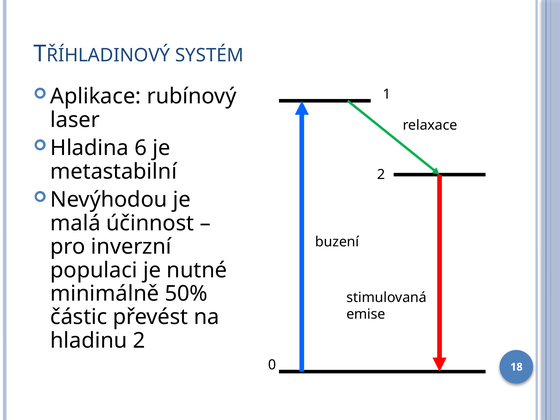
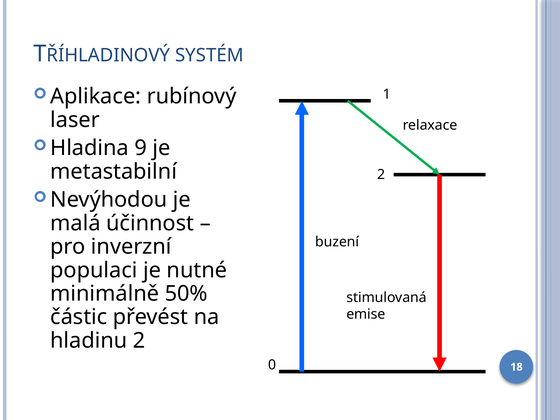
6: 6 -> 9 (141, 148)
